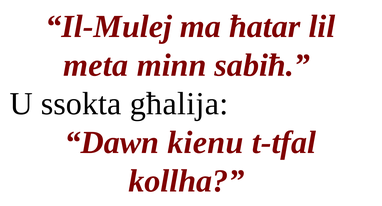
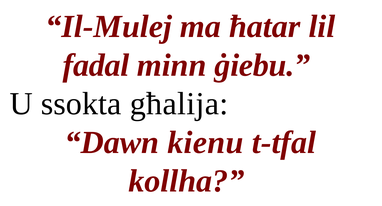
meta: meta -> fadal (96, 65)
sabiħ: sabiħ -> ġiebu (262, 65)
